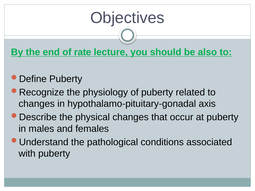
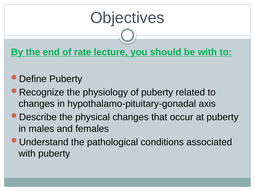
be also: also -> with (207, 52)
